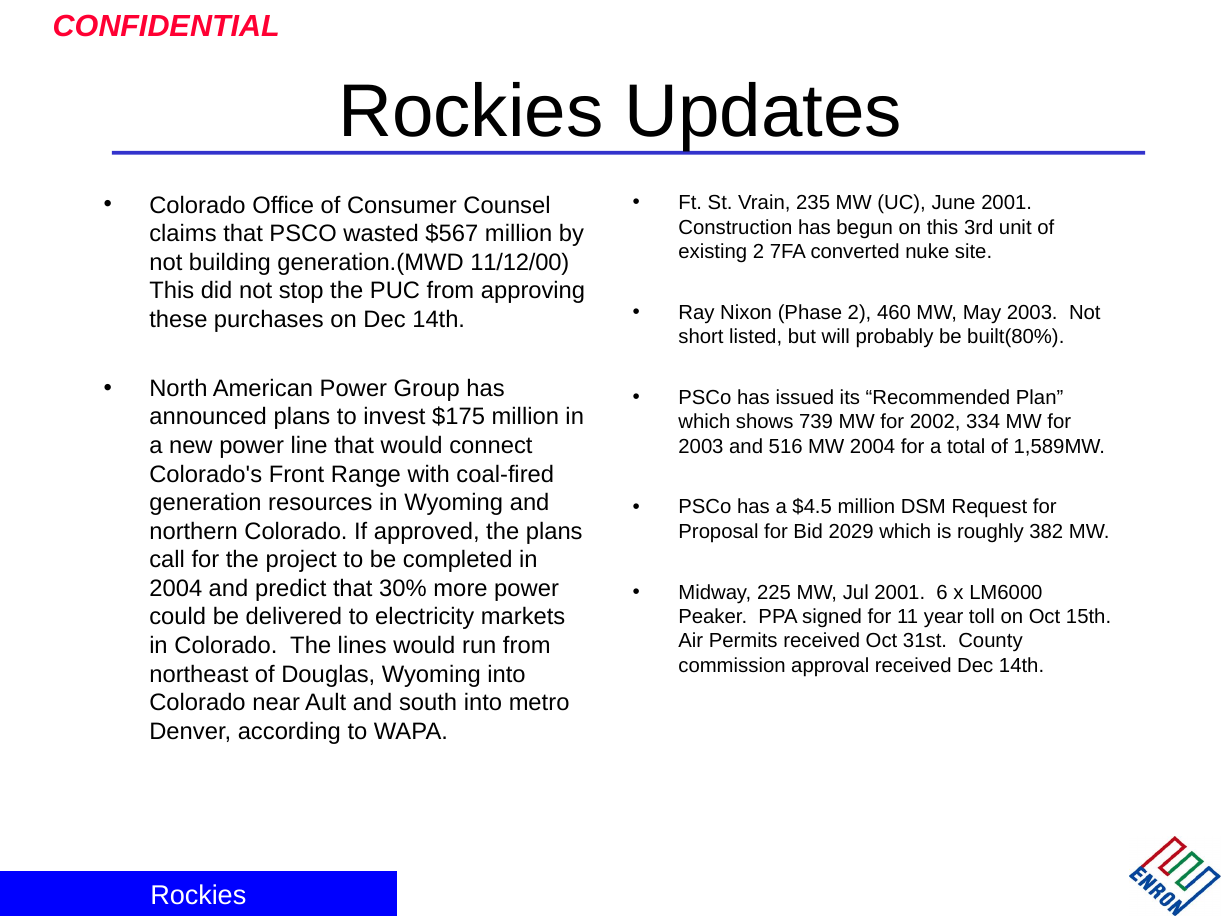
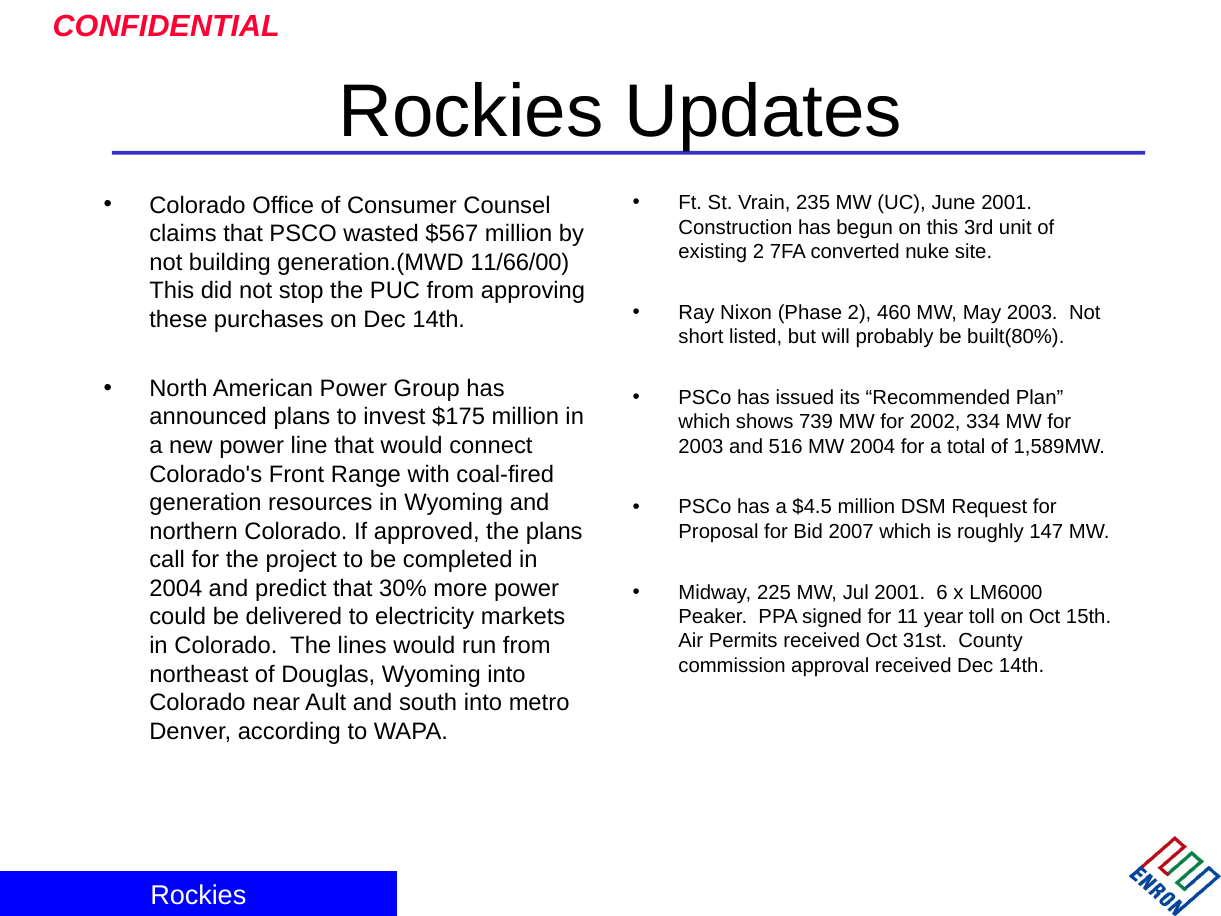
11/12/00: 11/12/00 -> 11/66/00 (520, 262)
2029: 2029 -> 2007 (851, 532)
382: 382 -> 147 (1046, 532)
